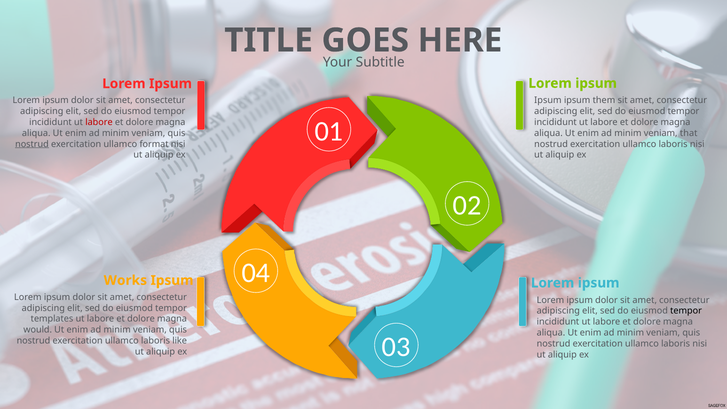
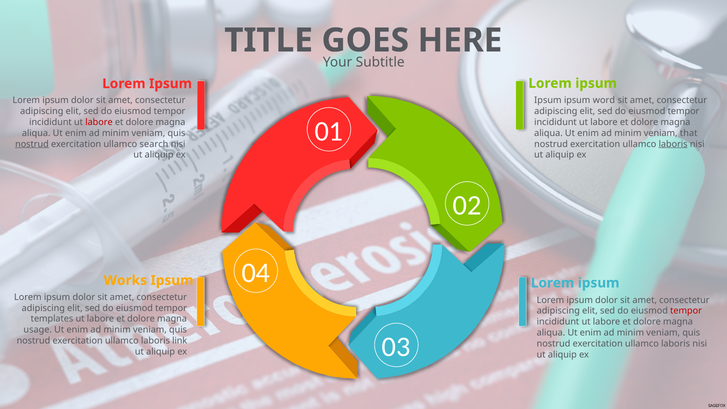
them: them -> word (604, 100)
format: format -> search (154, 144)
laboris underline: none -> present (673, 144)
tempor colour: black -> red (686, 311)
would: would -> usage (38, 330)
like: like -> link (180, 341)
